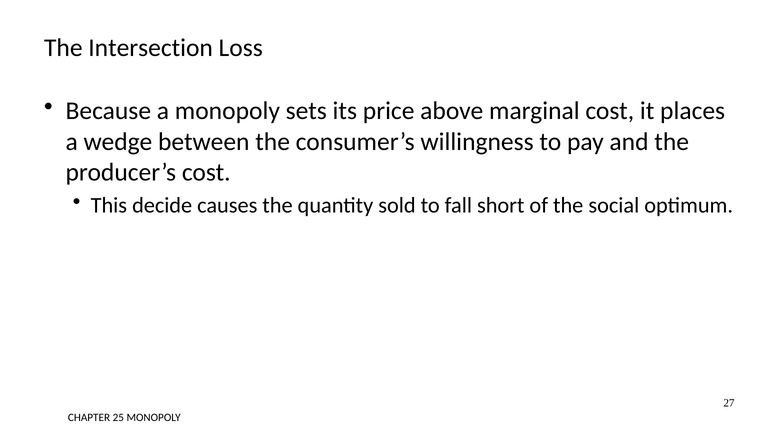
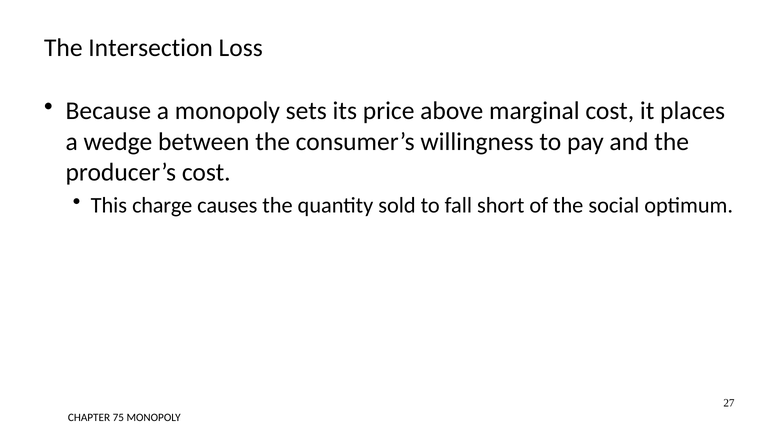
decide: decide -> charge (162, 205)
25: 25 -> 75 (118, 417)
